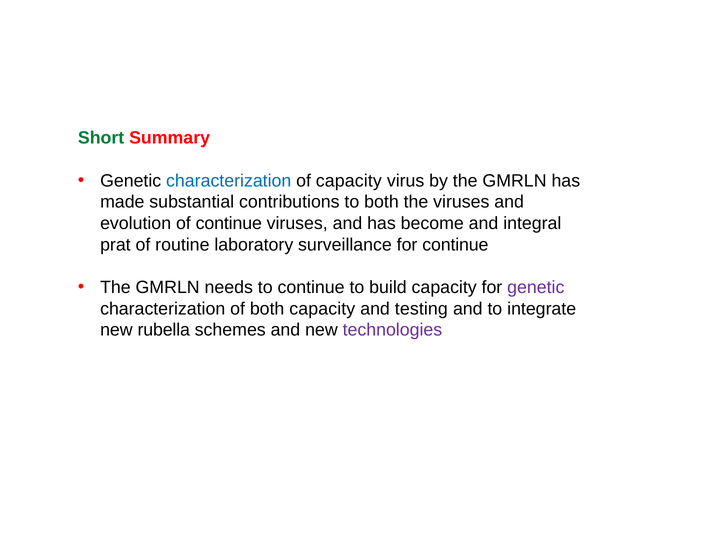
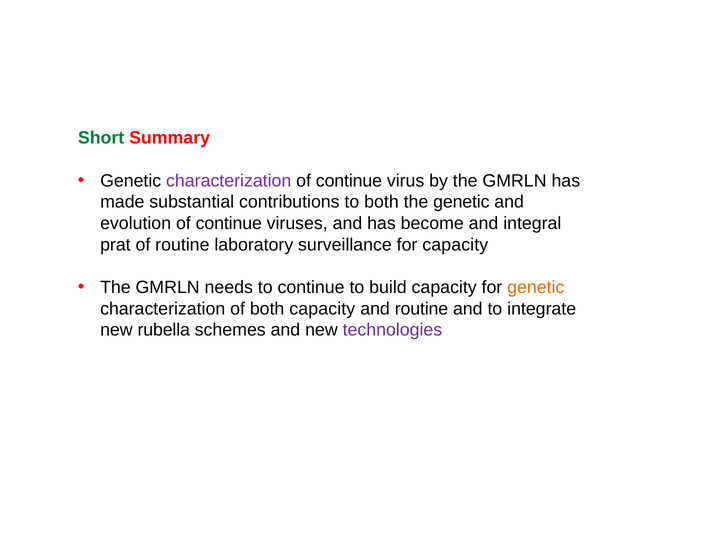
characterization colour: blue -> purple (229, 181)
capacity: capacity -> continue (349, 181)
the viruses: viruses -> genetic (461, 202)
for continue: continue -> capacity (455, 244)
genetic colour: purple -> orange (536, 287)
and testing: testing -> routine (421, 308)
